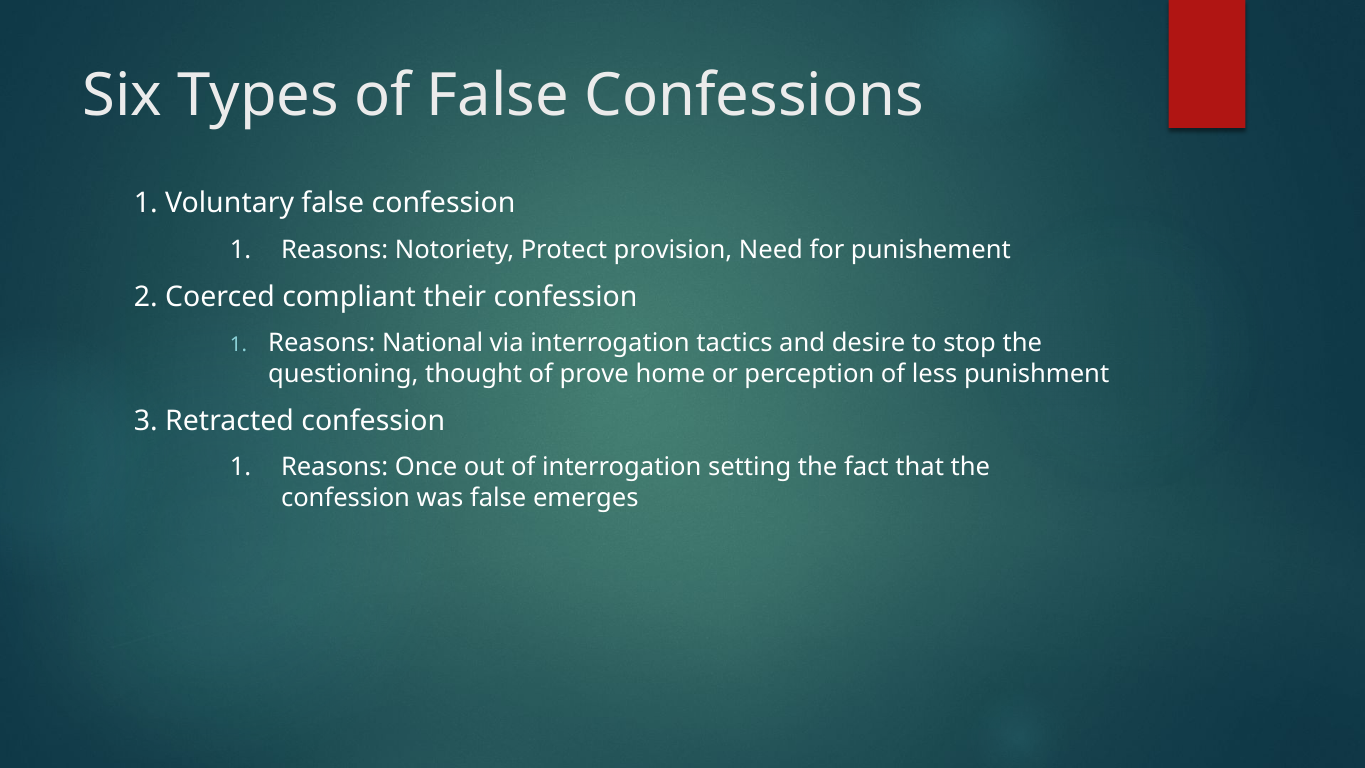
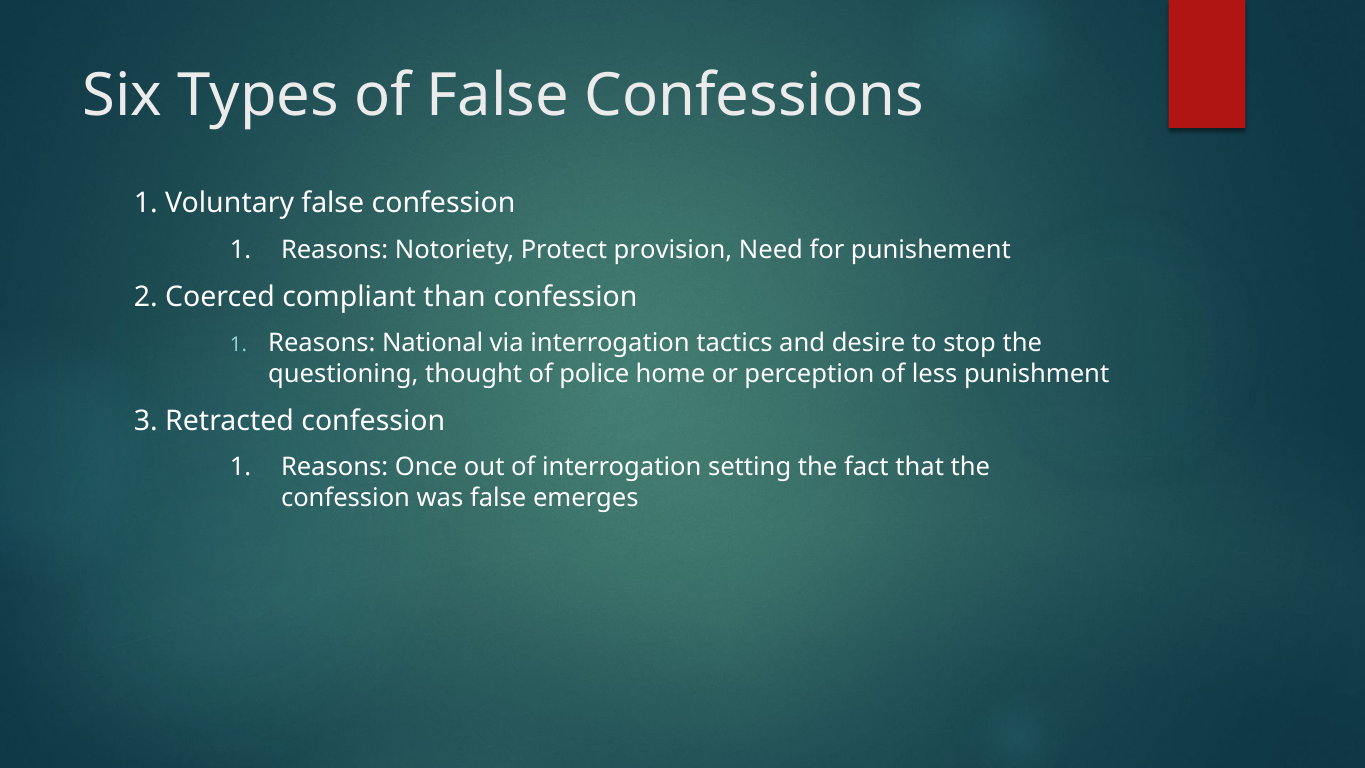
their: their -> than (455, 297)
prove: prove -> police (594, 374)
